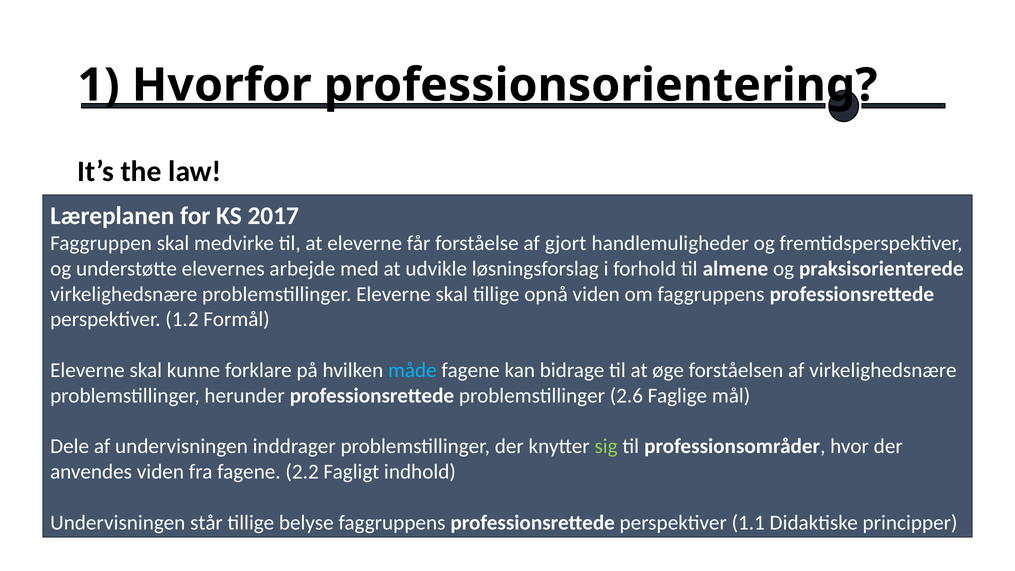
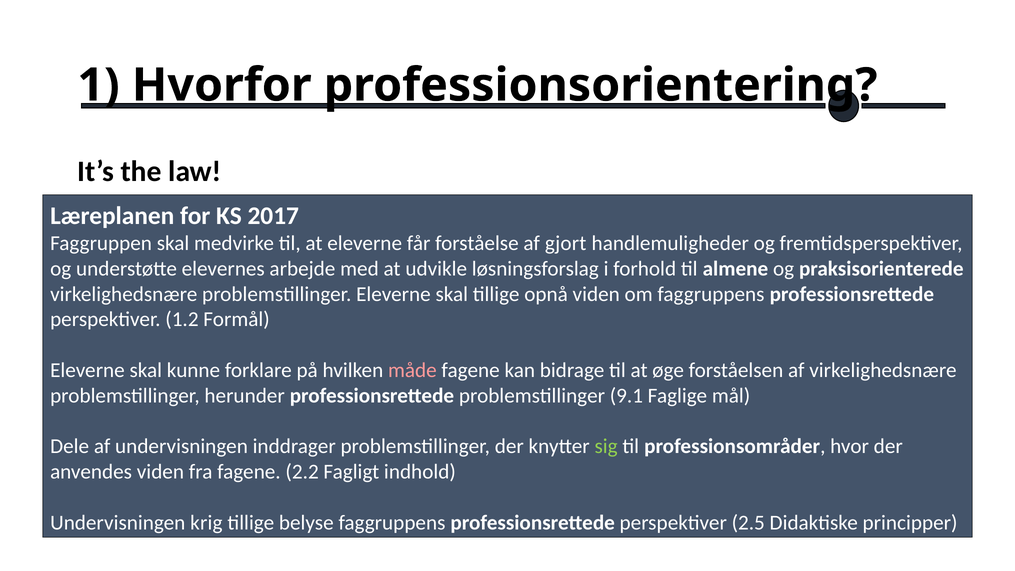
måde colour: light blue -> pink (412, 370)
2.6: 2.6 -> 9.1 (626, 396)
står: står -> krig (206, 522)
1.1: 1.1 -> 2.5 (748, 522)
